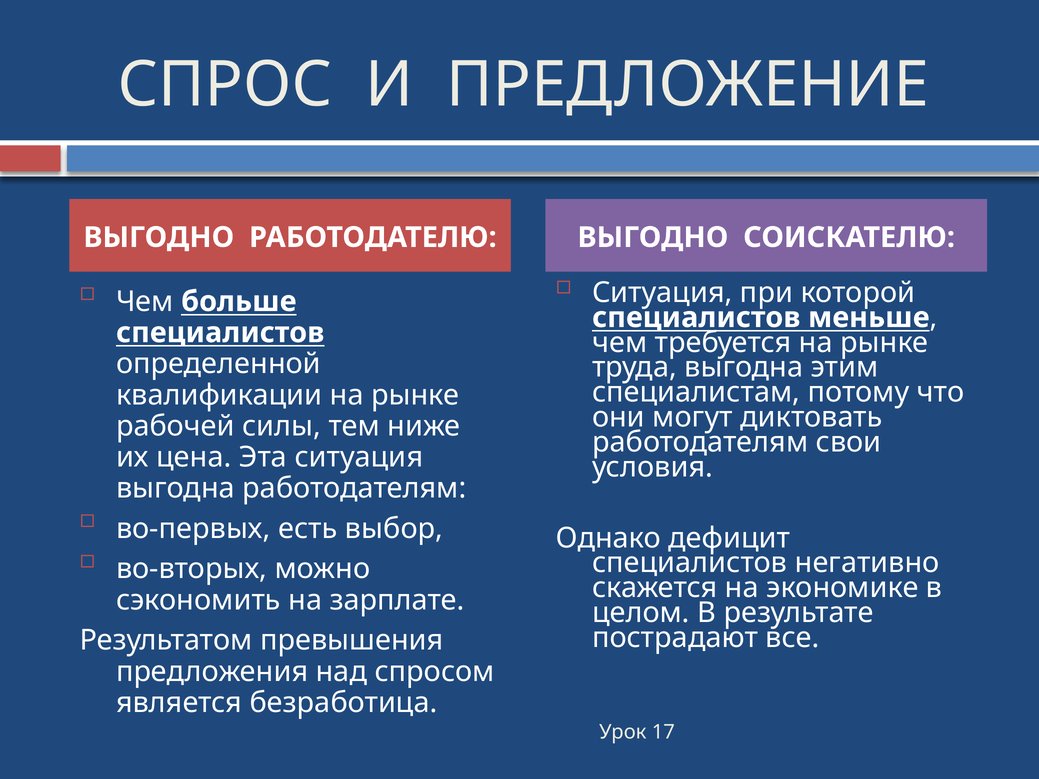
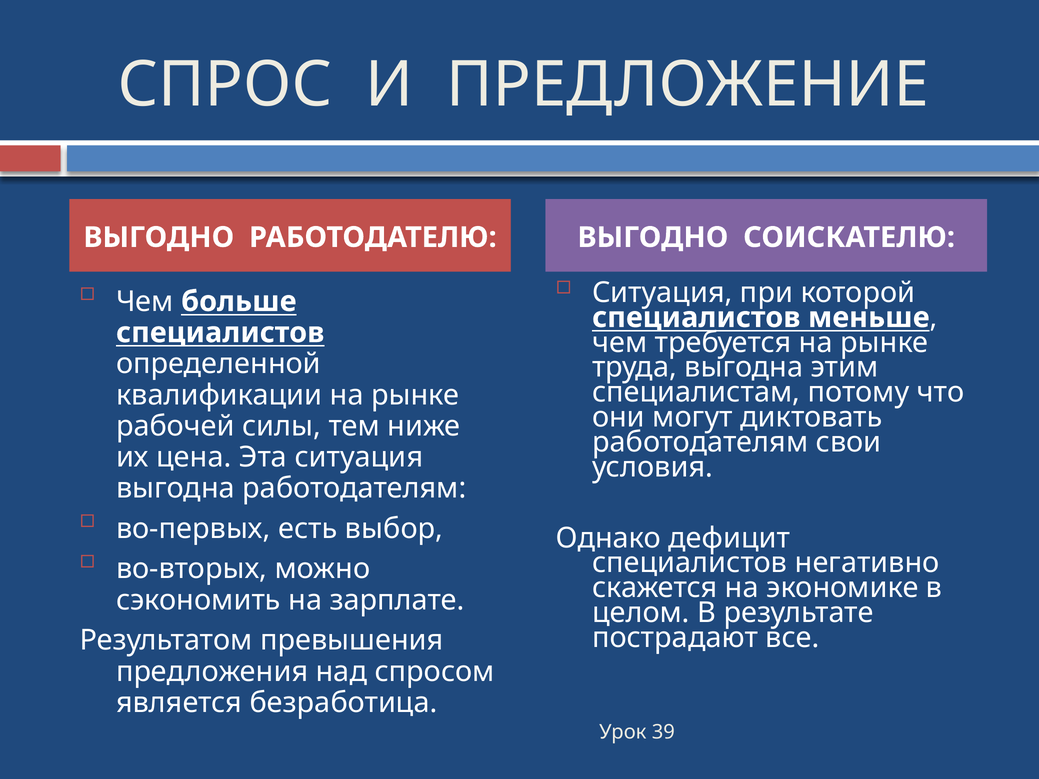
17: 17 -> 39 (663, 732)
